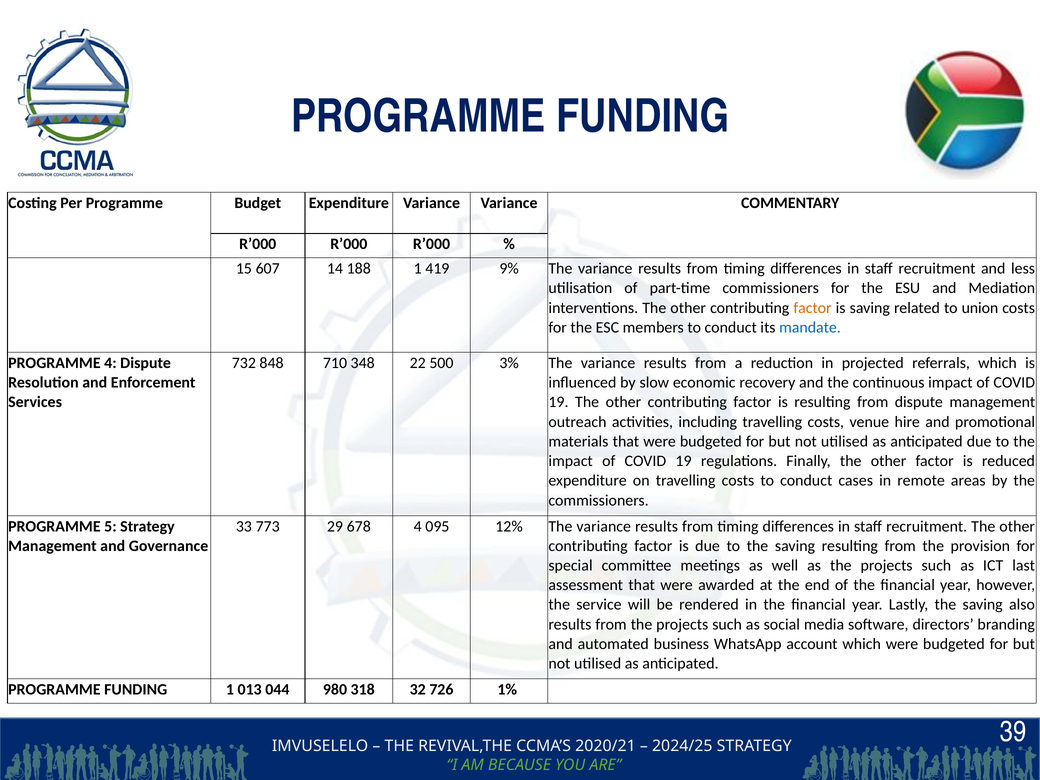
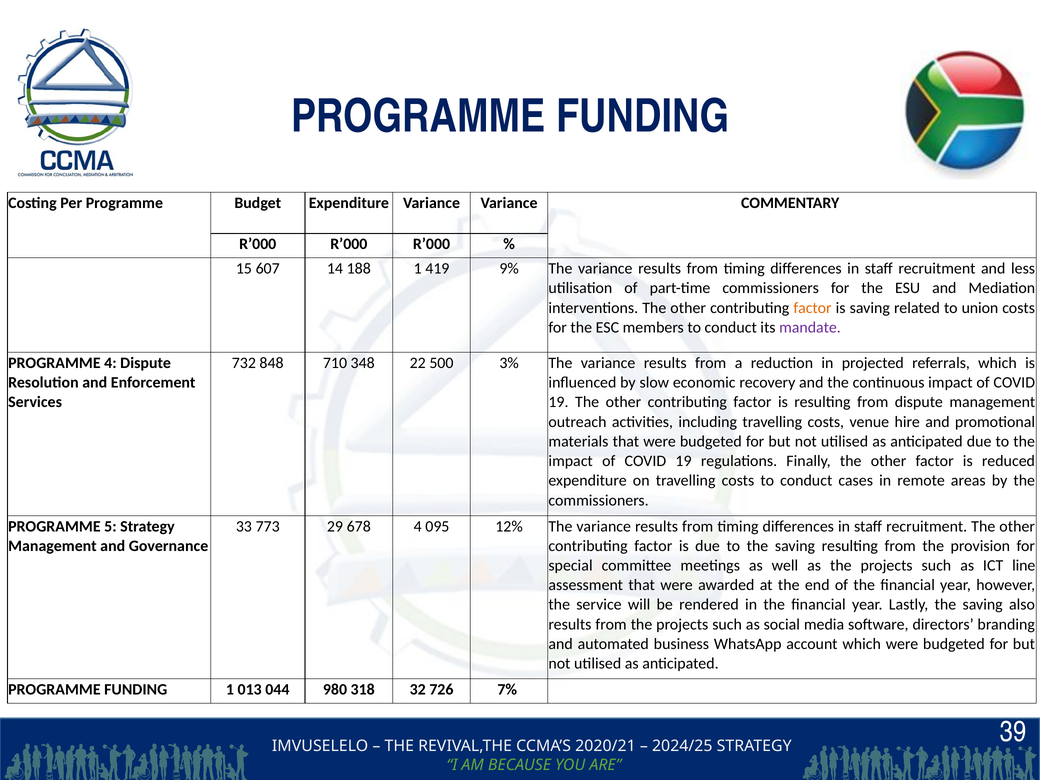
mandate colour: blue -> purple (810, 327)
last: last -> line (1024, 565)
1%: 1% -> 7% (507, 690)
